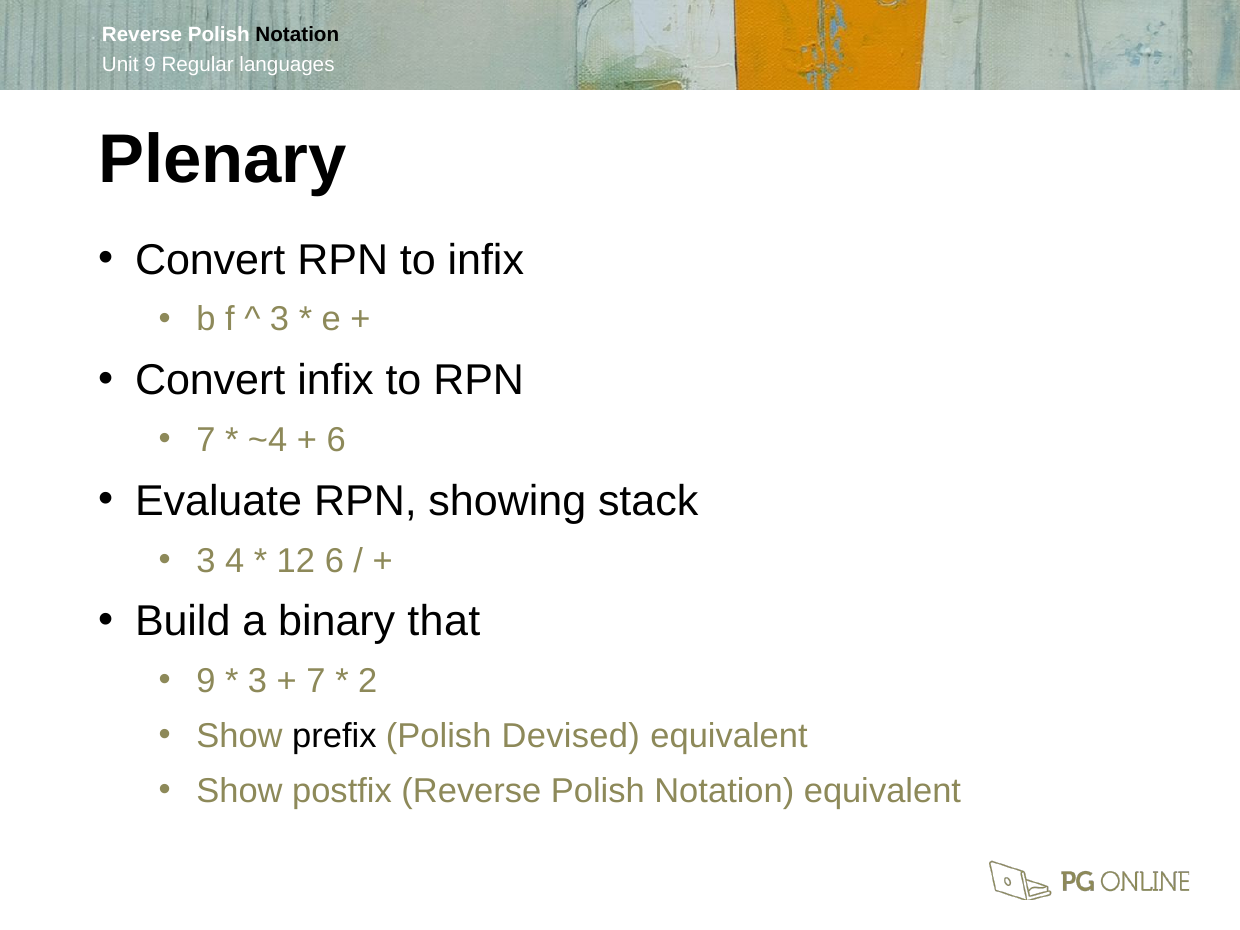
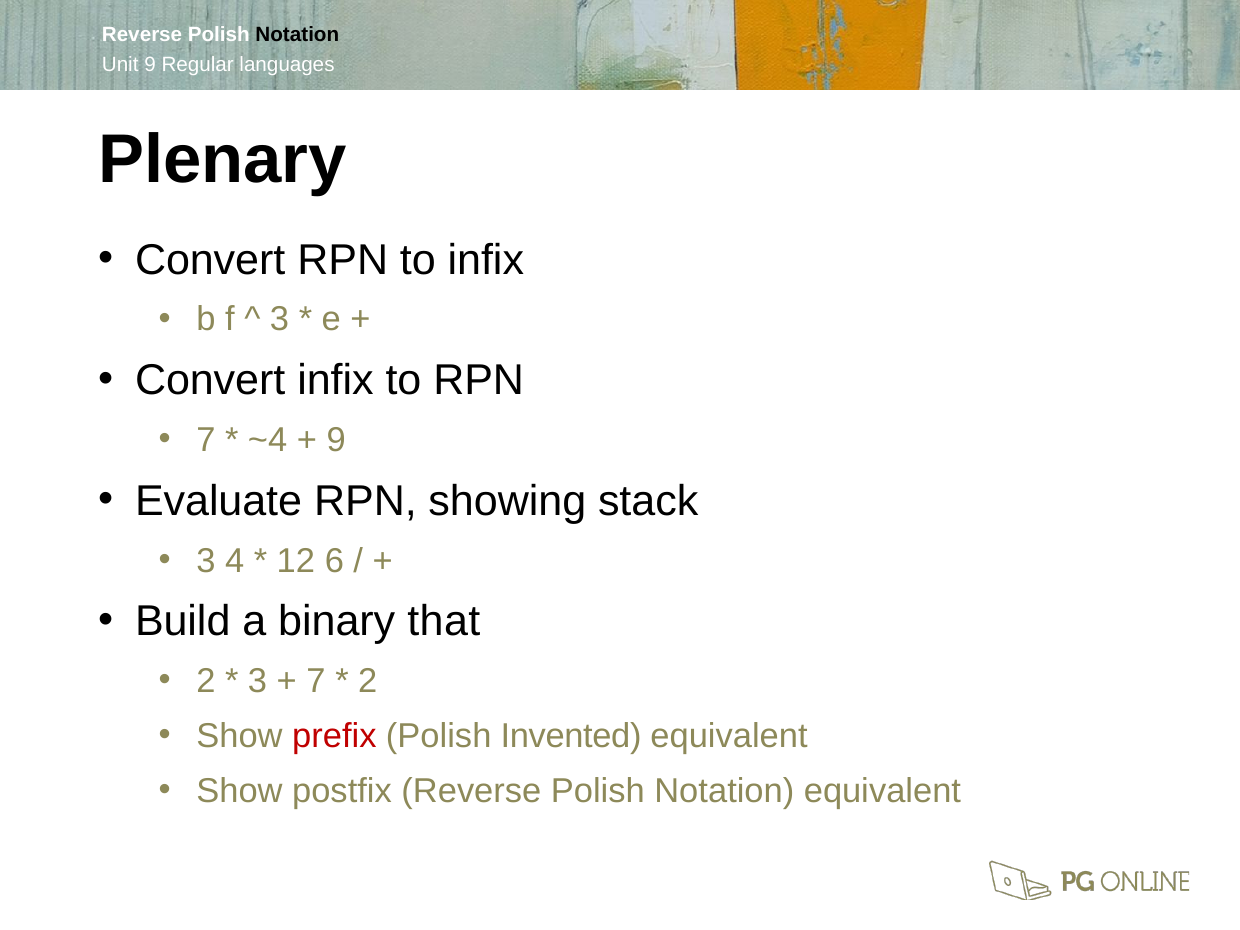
6: 6 -> 9 (336, 440)
9: 9 -> 2 (206, 681)
prefix colour: black -> red (334, 736)
Devised: Devised -> Invented (571, 736)
